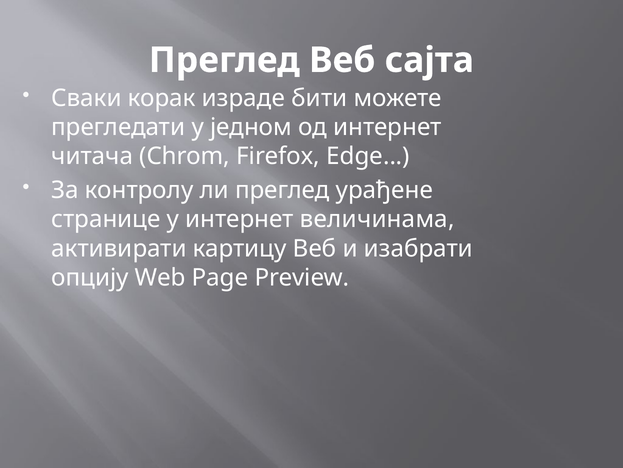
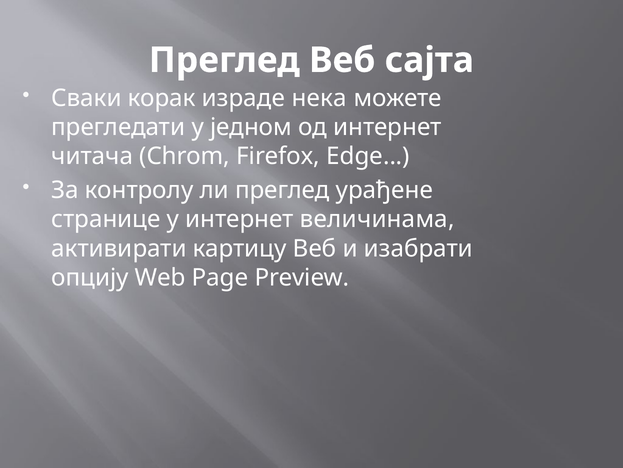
бити: бити -> нека (319, 98)
